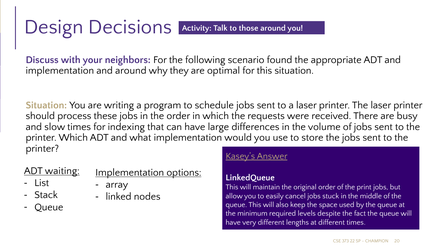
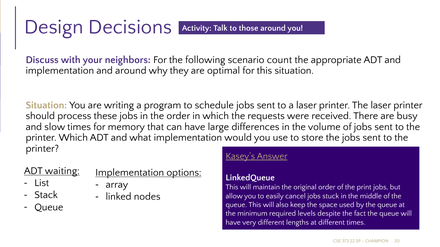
found: found -> count (279, 60)
indexing: indexing -> memory (126, 127)
